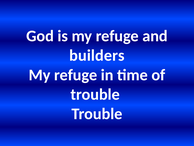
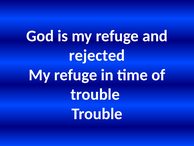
builders: builders -> rejected (97, 55)
